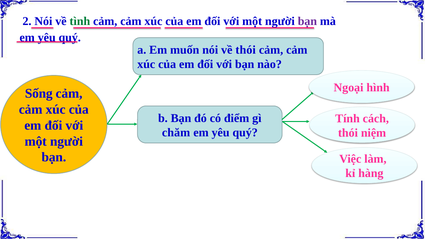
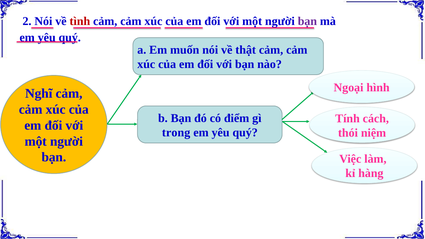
tình colour: green -> red (80, 21)
về thói: thói -> thật (246, 50)
Sống: Sống -> Nghĩ (39, 93)
chăm: chăm -> trong (176, 132)
